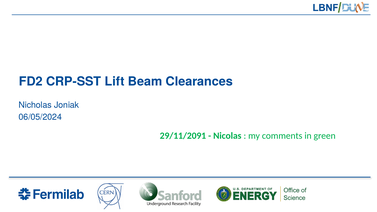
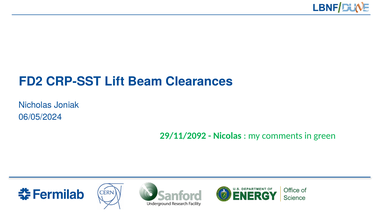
29/11/2091: 29/11/2091 -> 29/11/2092 (183, 136)
